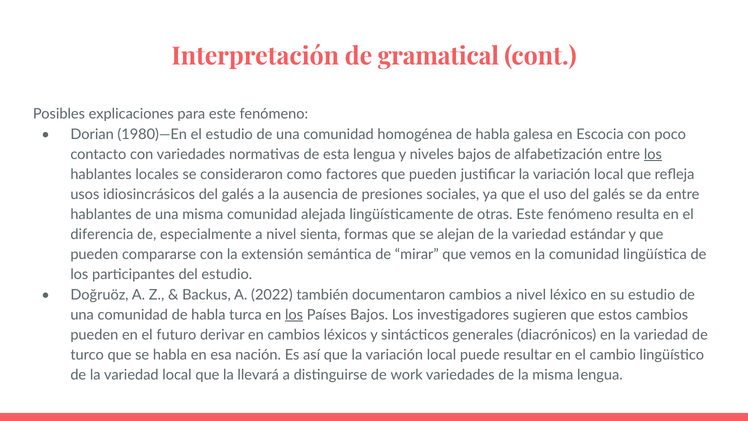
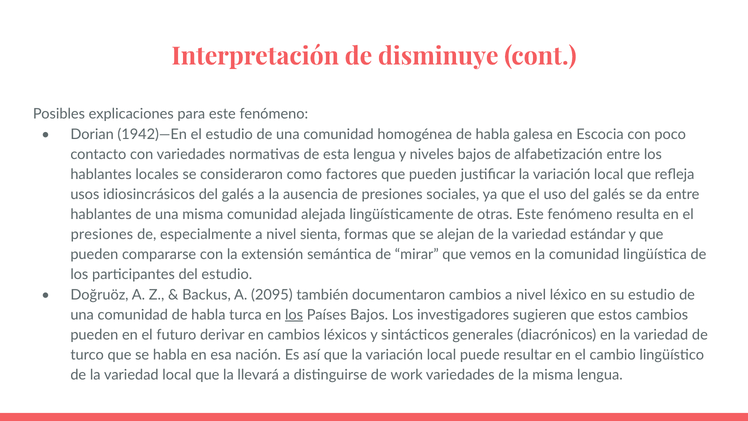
gramatical: gramatical -> disminuye (438, 56)
1980)—En: 1980)—En -> 1942)—En (152, 134)
los underline: present -> none (653, 154)
diferencia: diferencia -> presiones (102, 234)
2022: 2022 -> 2095 (272, 295)
